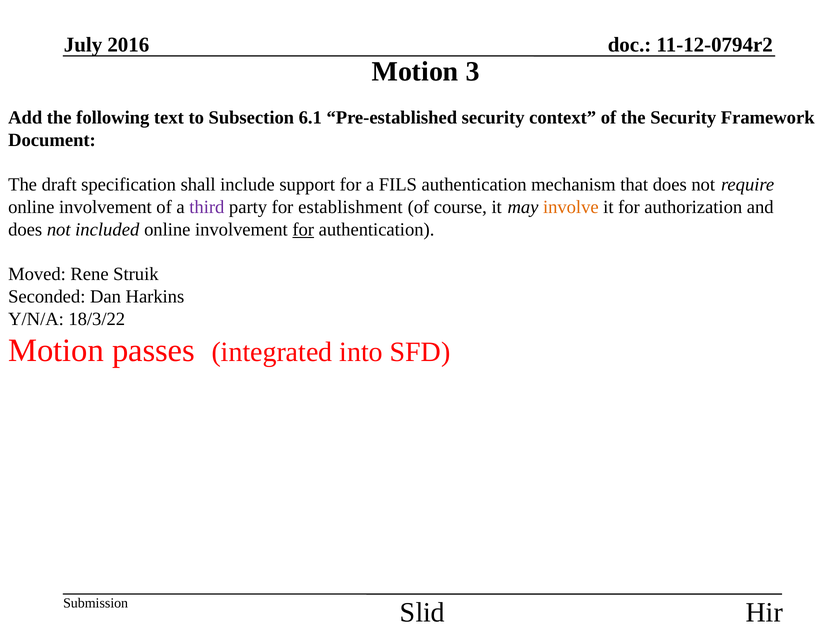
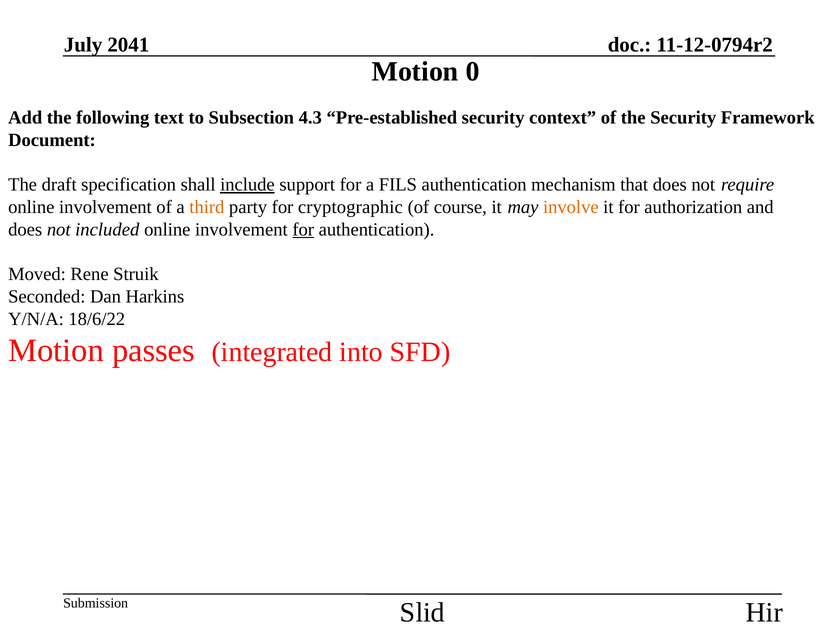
2016: 2016 -> 2041 (128, 45)
3: 3 -> 0 (473, 72)
6.1: 6.1 -> 4.3 (310, 118)
include underline: none -> present (247, 185)
third colour: purple -> orange (207, 207)
establishment: establishment -> cryptographic (350, 207)
18/3/22: 18/3/22 -> 18/6/22 (97, 319)
